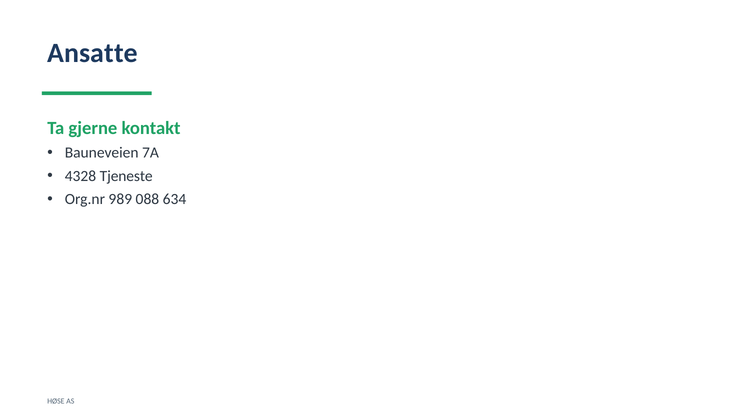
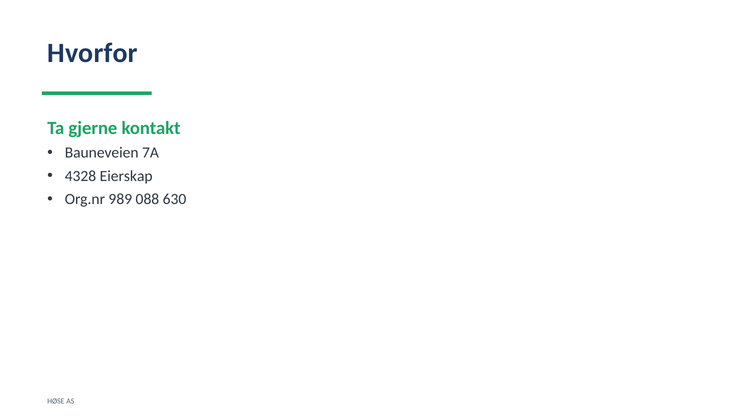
Ansatte: Ansatte -> Hvorfor (93, 53)
Tjeneste: Tjeneste -> Eierskap (126, 176)
634: 634 -> 630 (175, 200)
